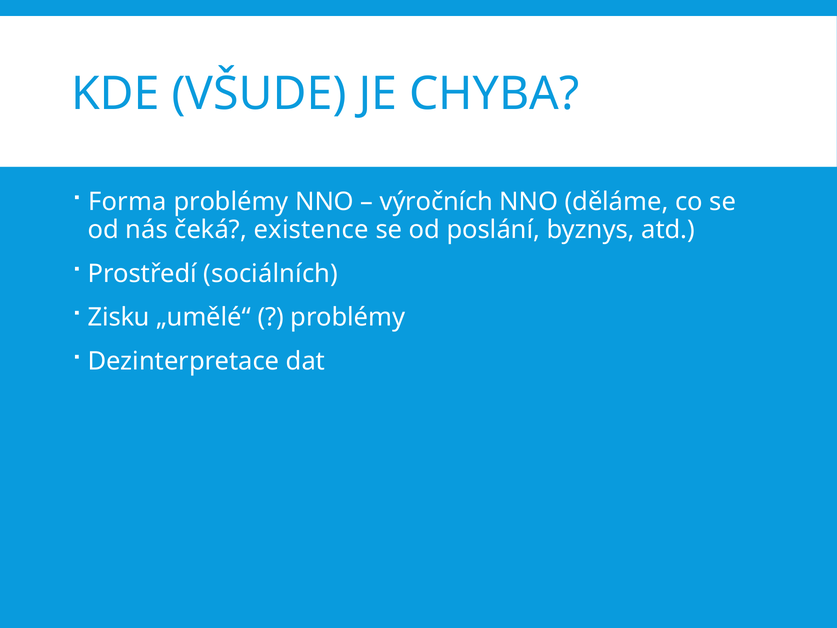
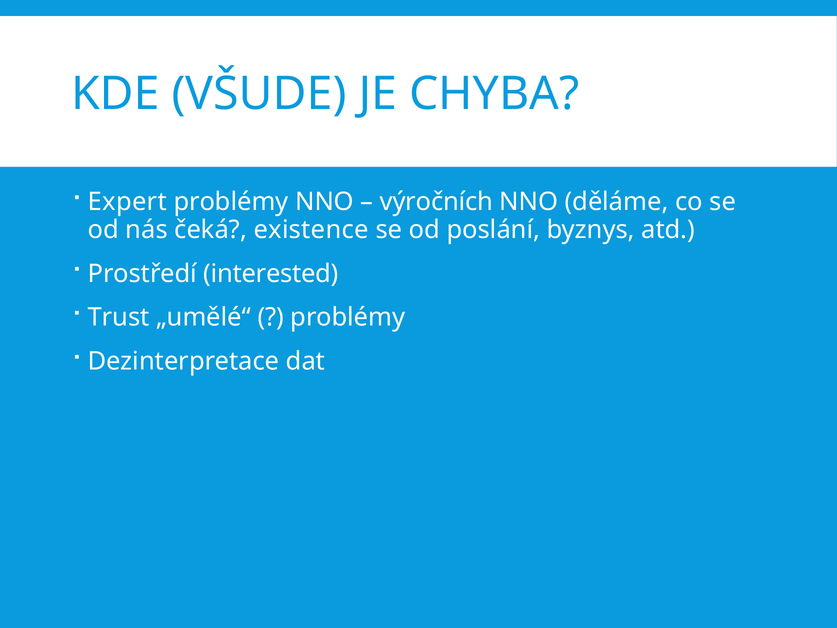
Forma: Forma -> Expert (127, 202)
sociálních: sociálních -> interested (271, 273)
Zisku: Zisku -> Trust (119, 317)
